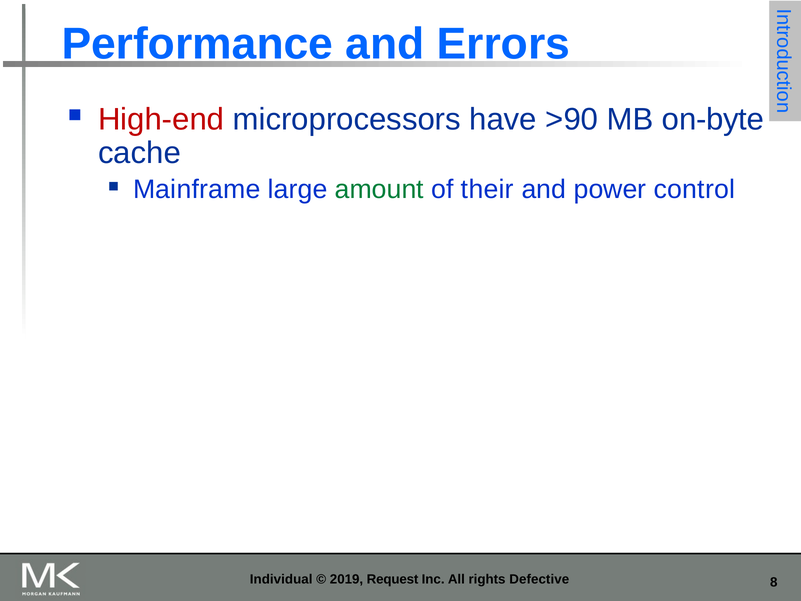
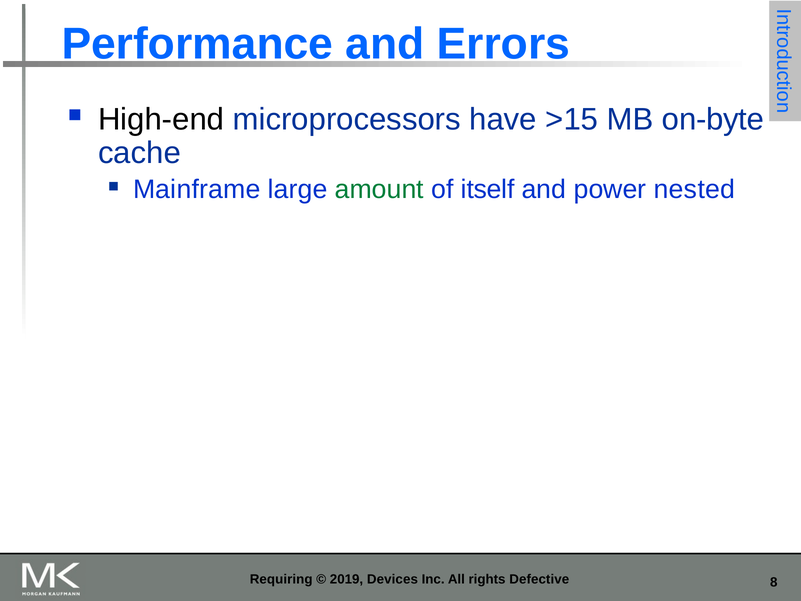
High-end colour: red -> black (161, 119)
>90: >90 -> >15 (572, 119)
their: their -> itself (488, 189)
control: control -> nested (694, 189)
Individual: Individual -> Requiring (281, 579)
Request: Request -> Devices (392, 579)
